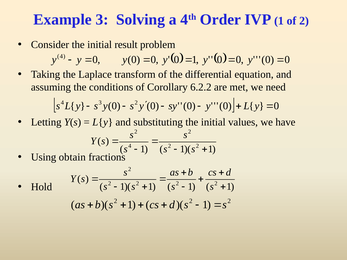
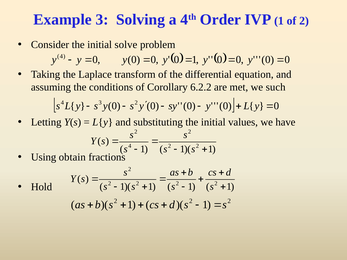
result: result -> solve (126, 45)
need: need -> such (276, 87)
